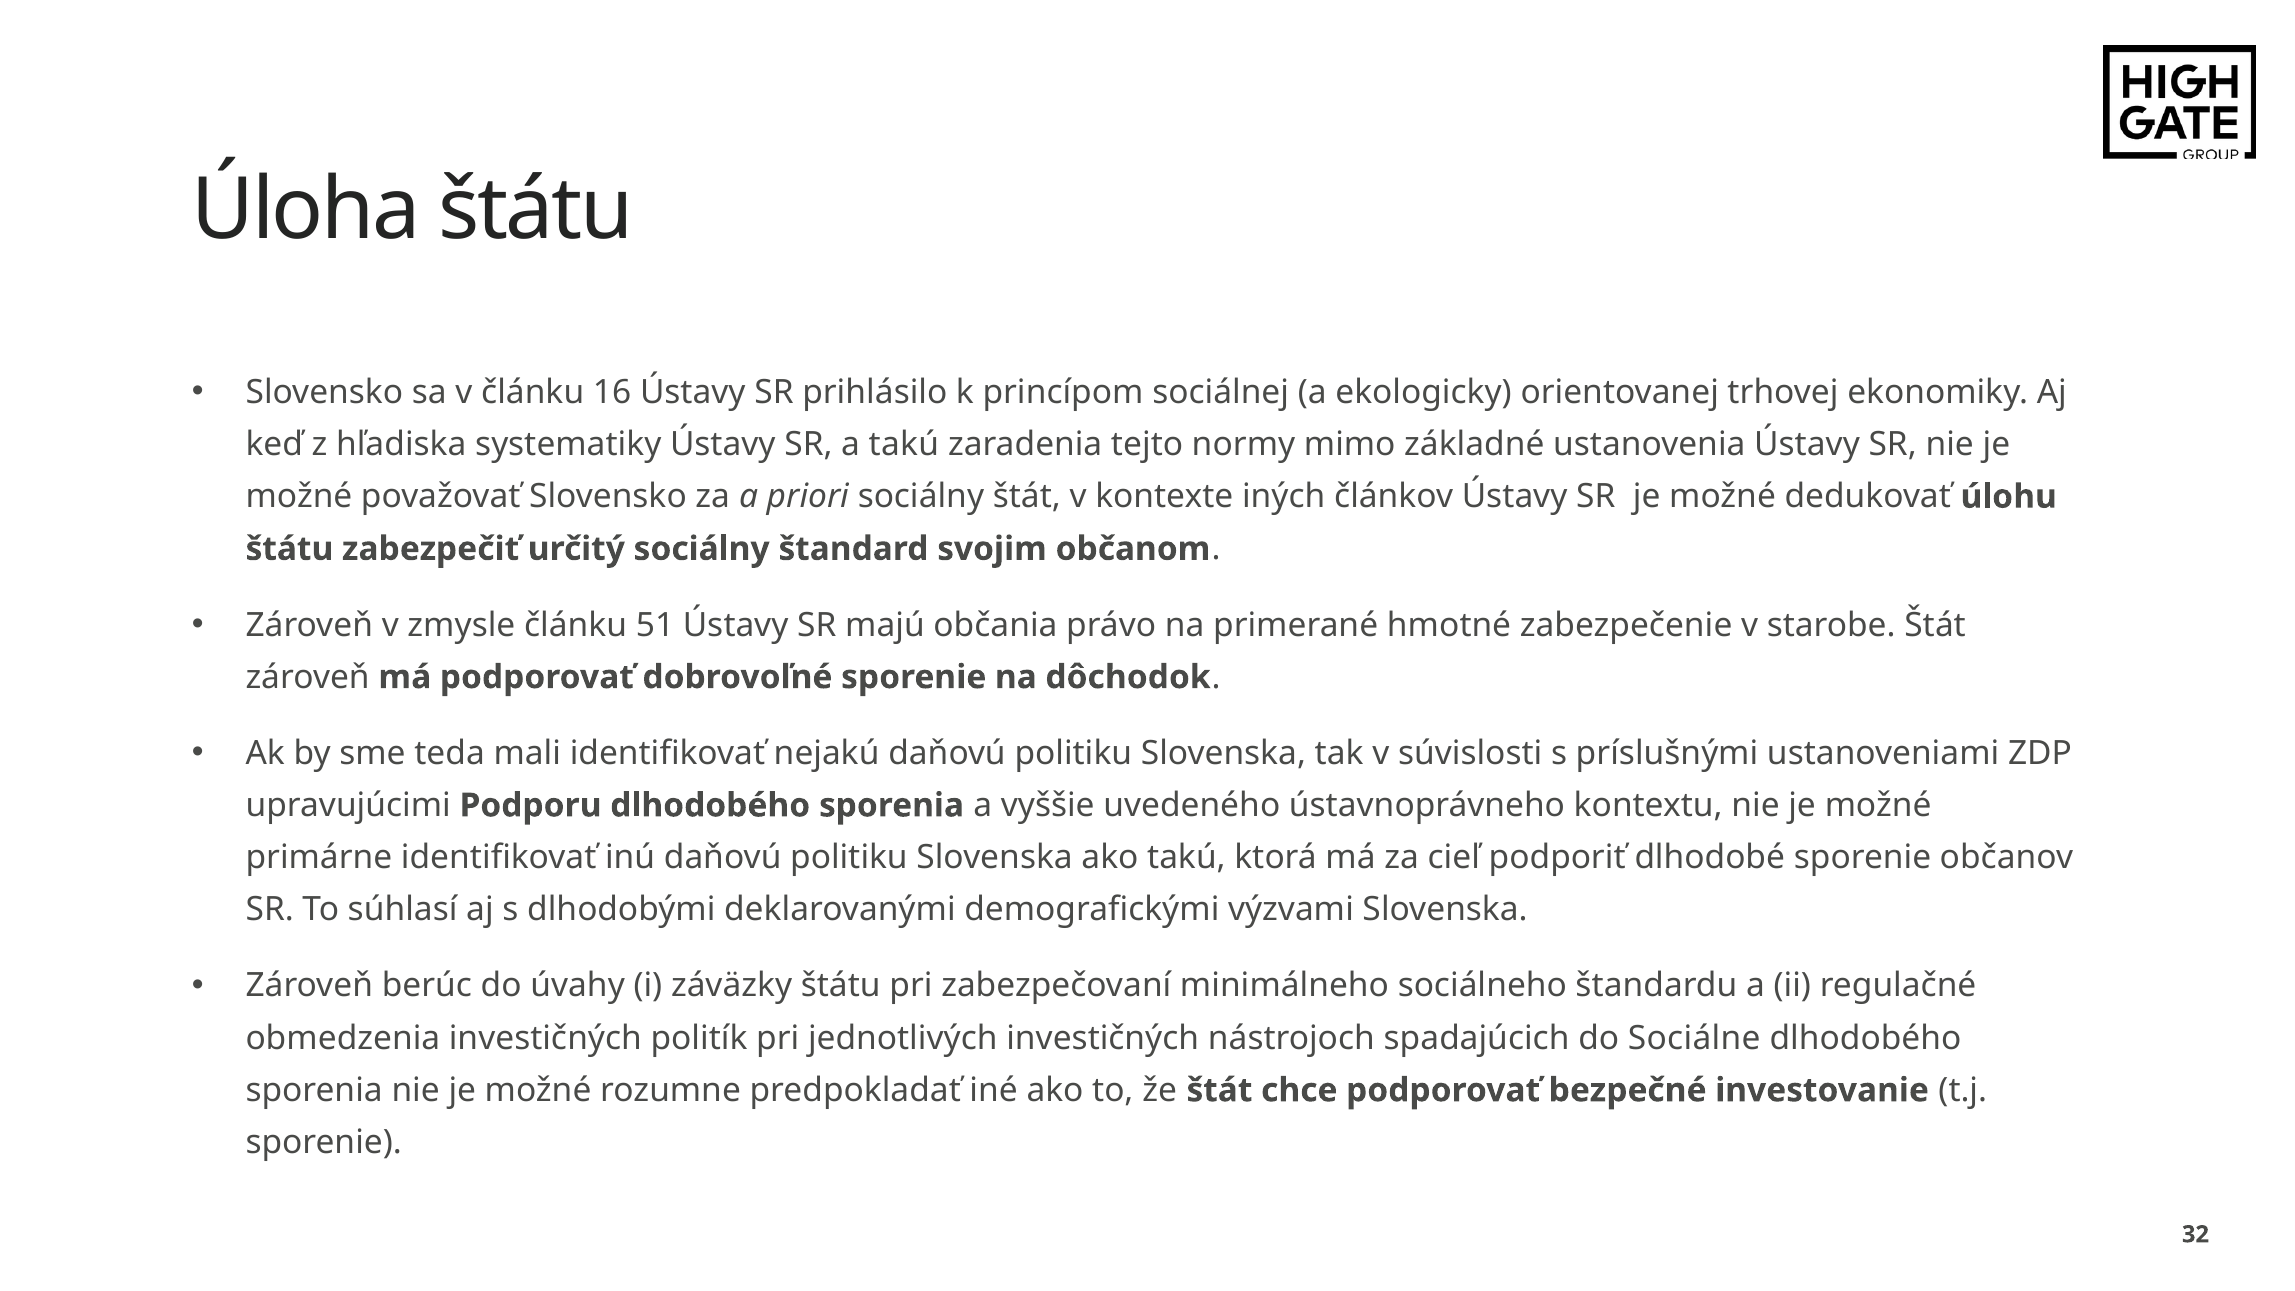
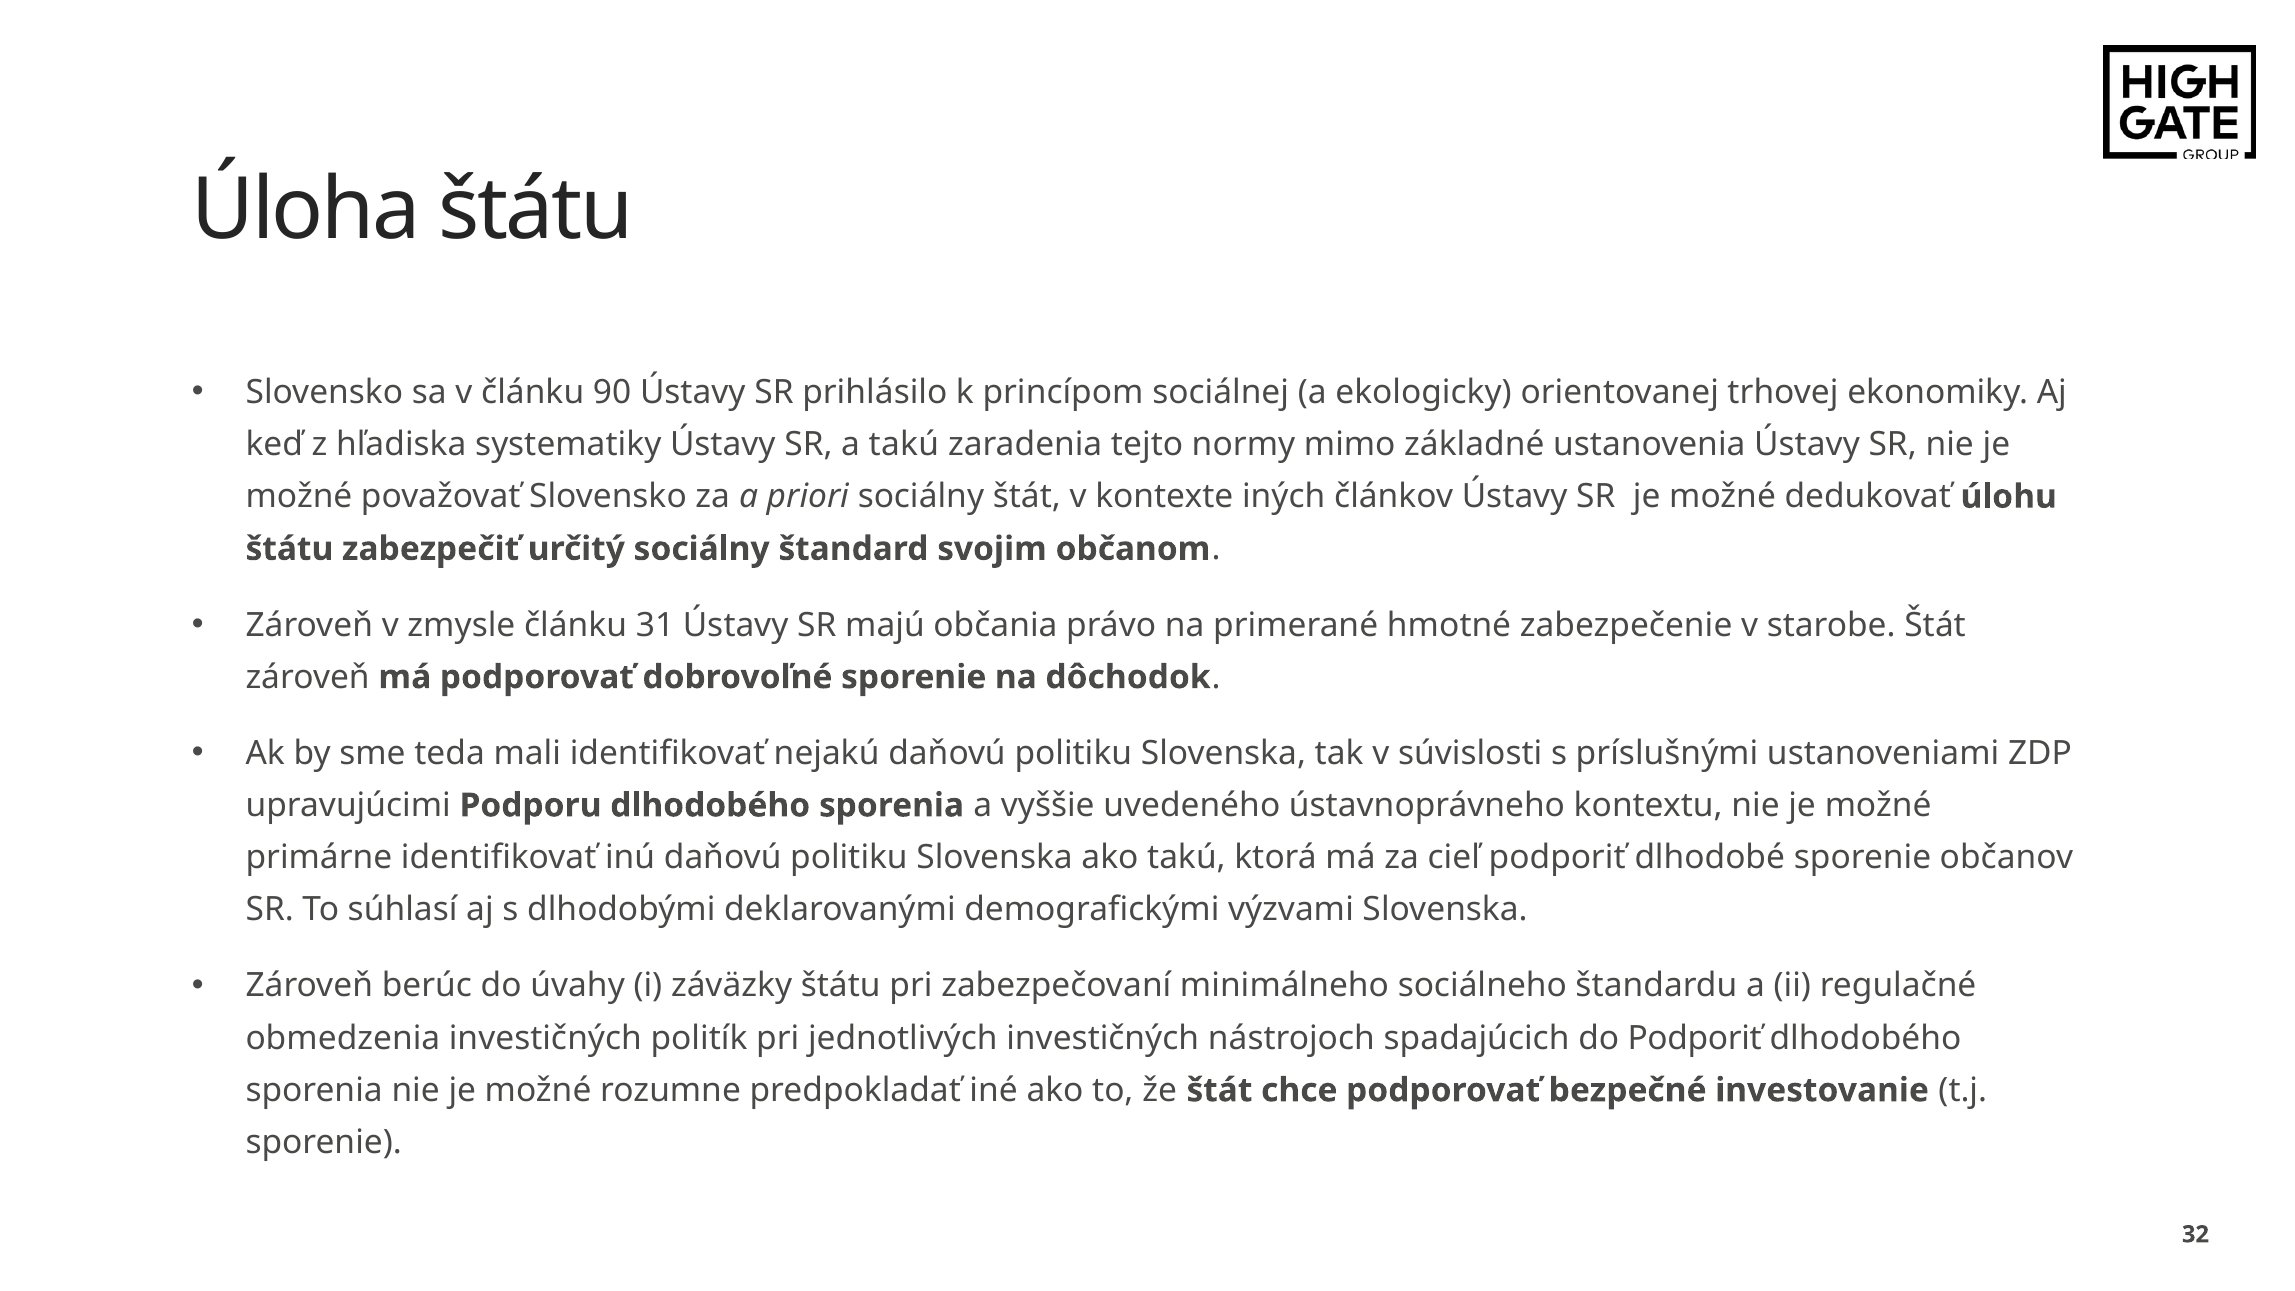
16: 16 -> 90 (612, 392)
51: 51 -> 31 (655, 625)
do Sociálne: Sociálne -> Podporiť (1695, 1038)
